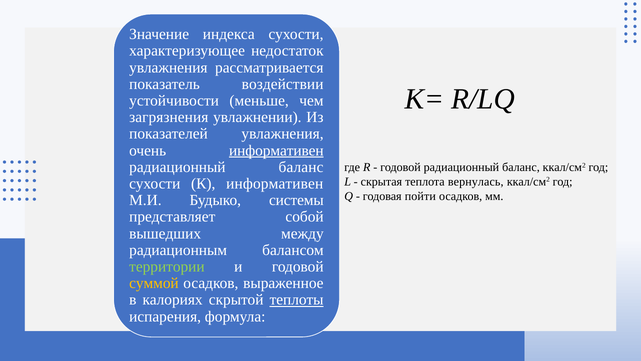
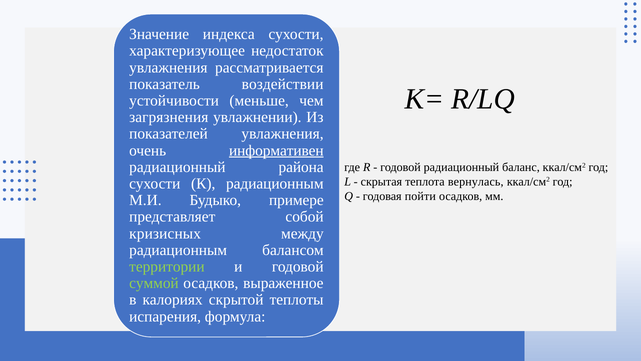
баланс: баланс -> района (301, 167)
К информативен: информативен -> радиационным (275, 183)
системы: системы -> примере (296, 200)
вышедших: вышедших -> кризисных (165, 233)
суммой colour: yellow -> light green (154, 283)
теплоты underline: present -> none (297, 300)
